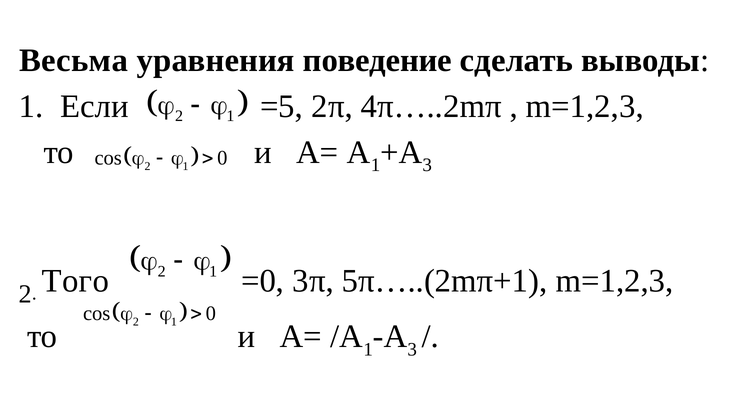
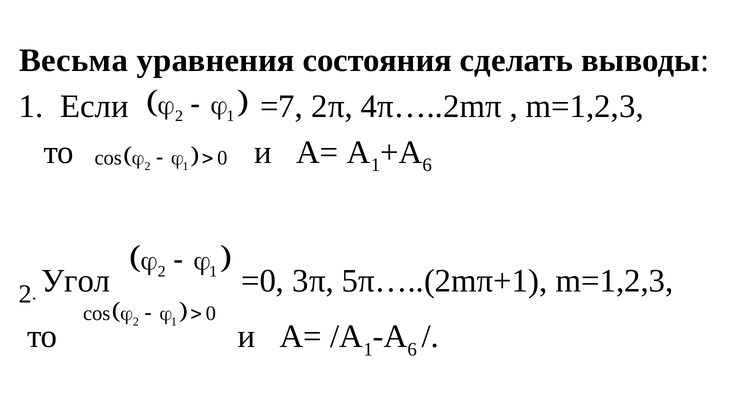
поведение: поведение -> состояния (377, 60)
=5: =5 -> =7 (282, 106)
3: 3 -> 6 (427, 165)
Того: Того -> Угол (76, 281)
3: 3 -> 6 (412, 349)
